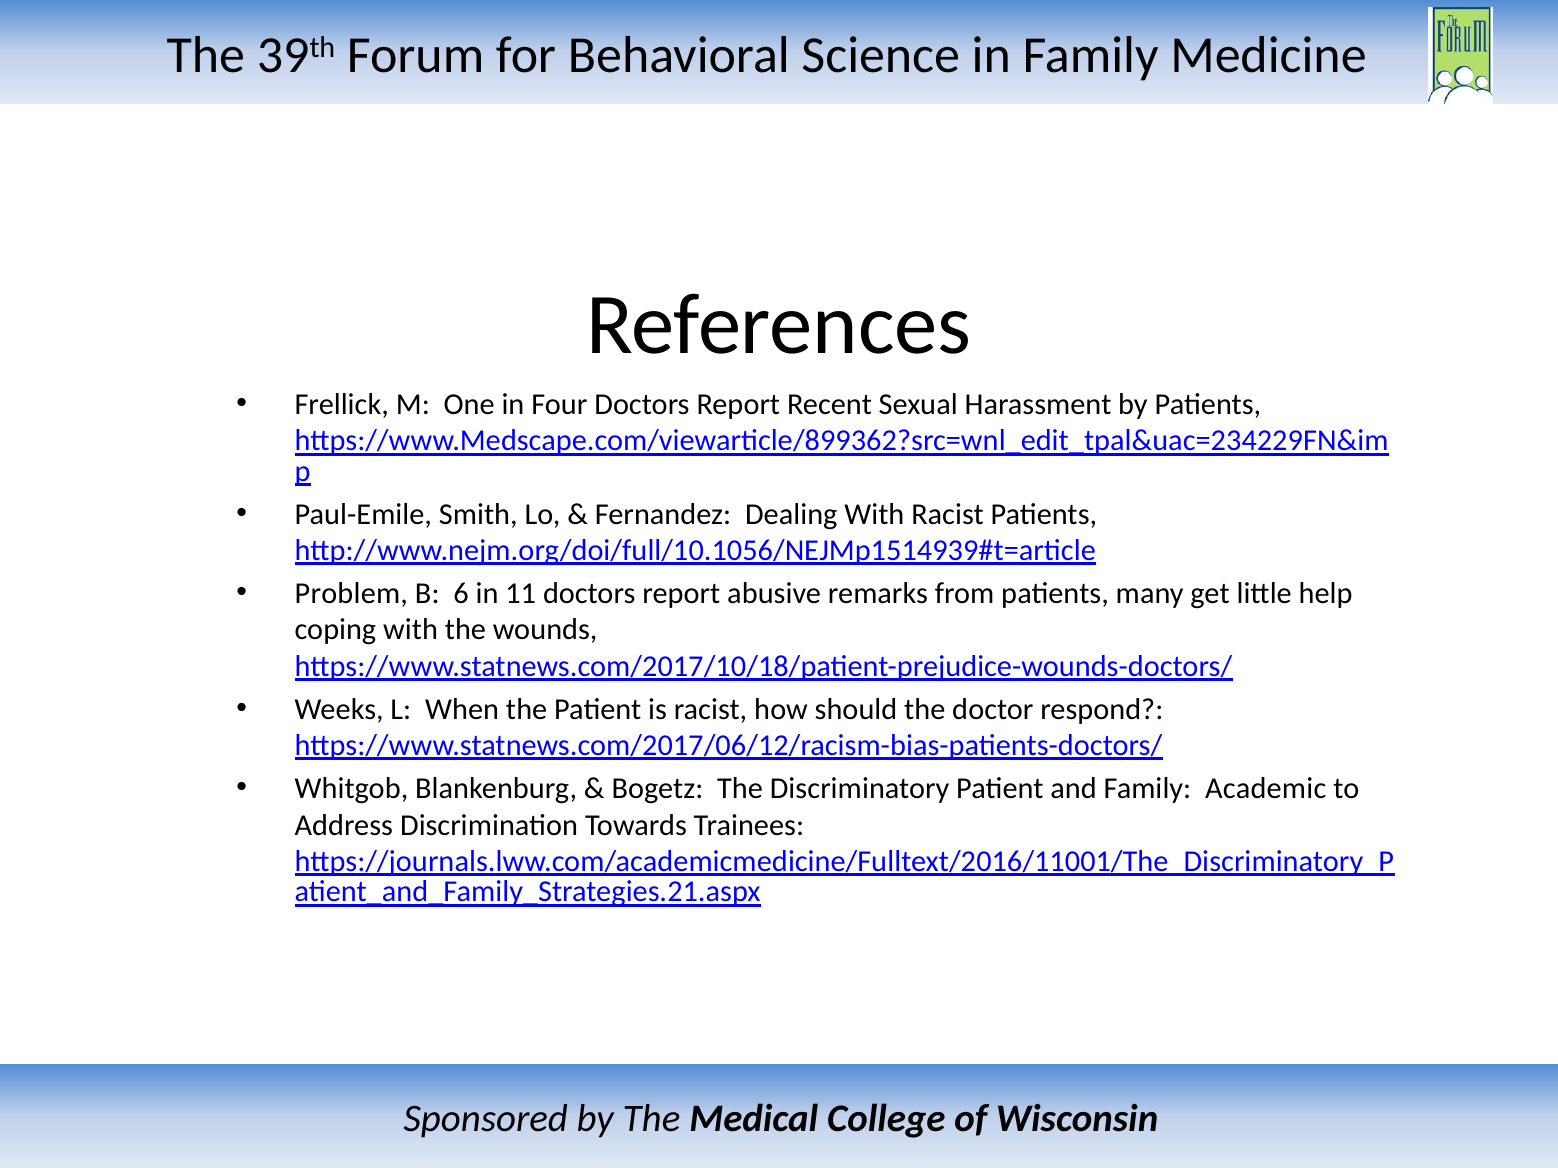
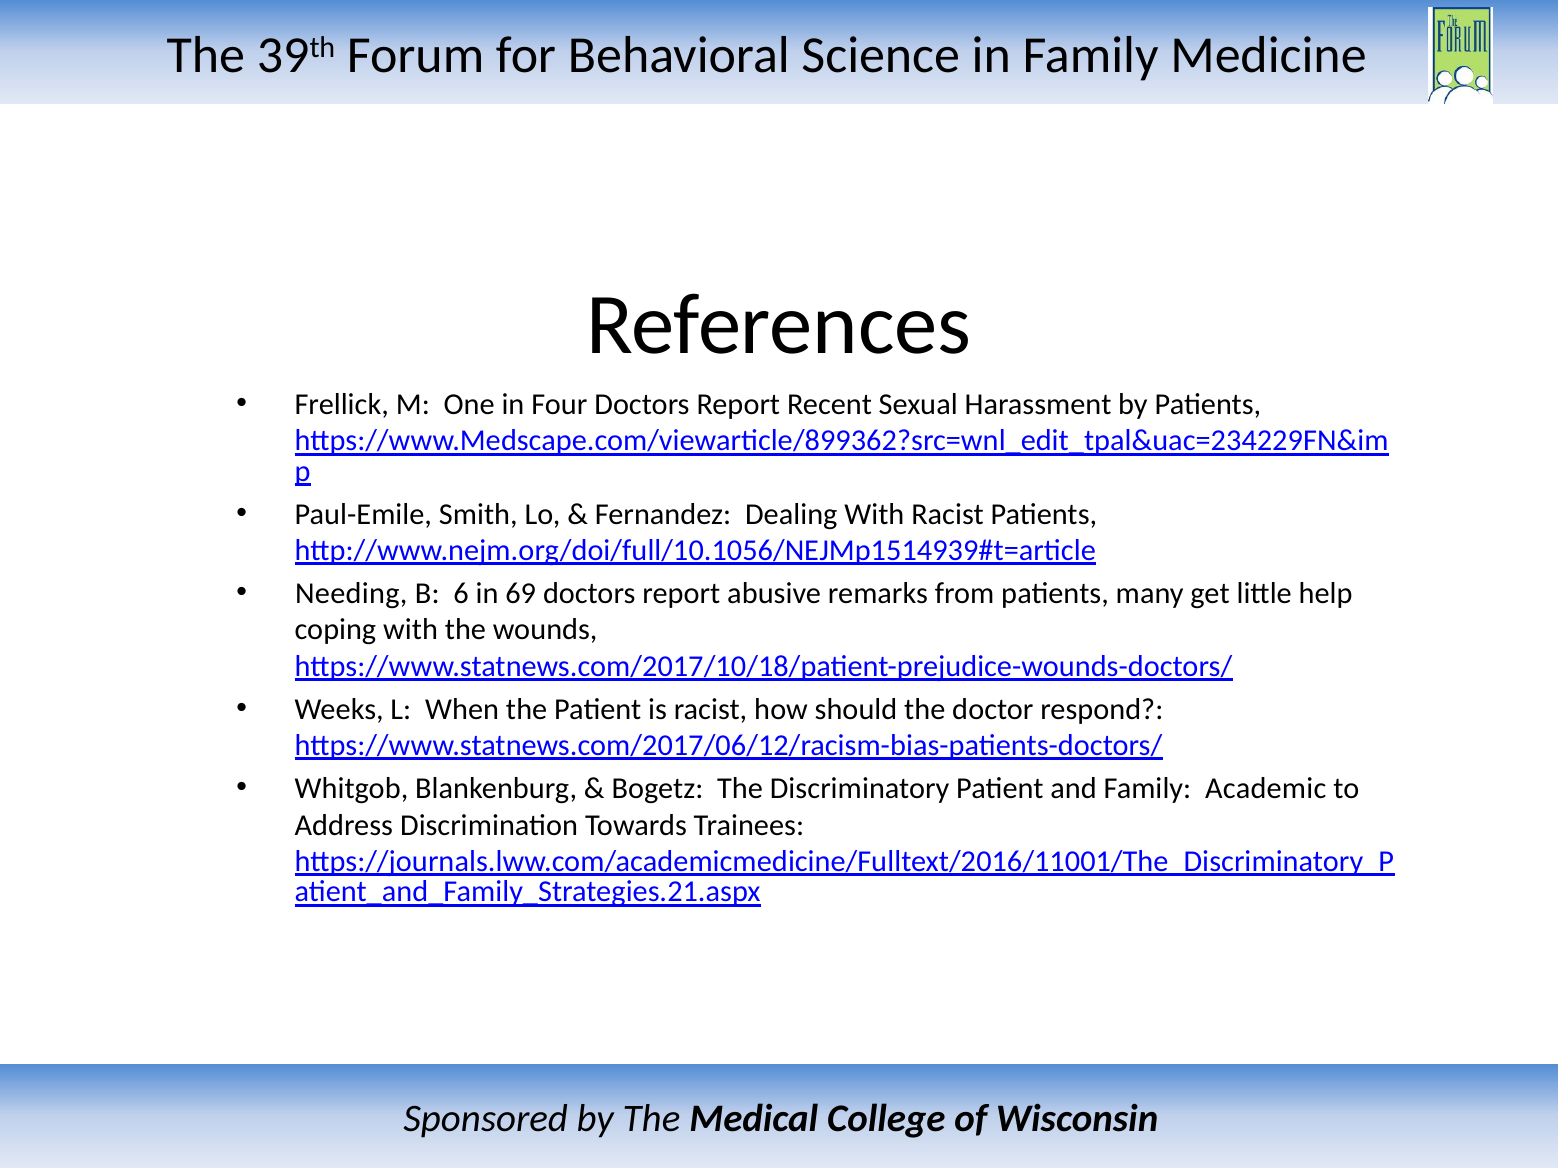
Problem: Problem -> Needing (351, 594)
11: 11 -> 69 (521, 594)
